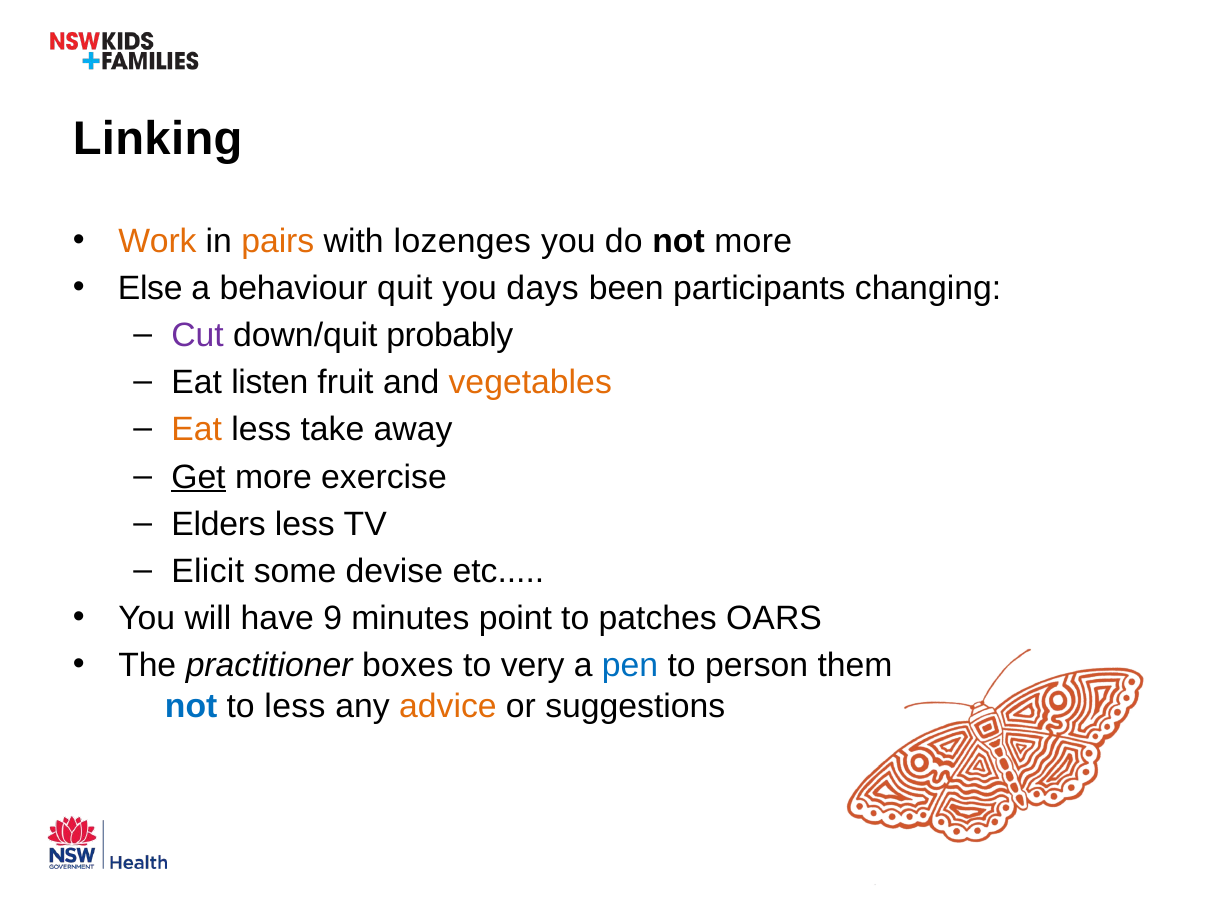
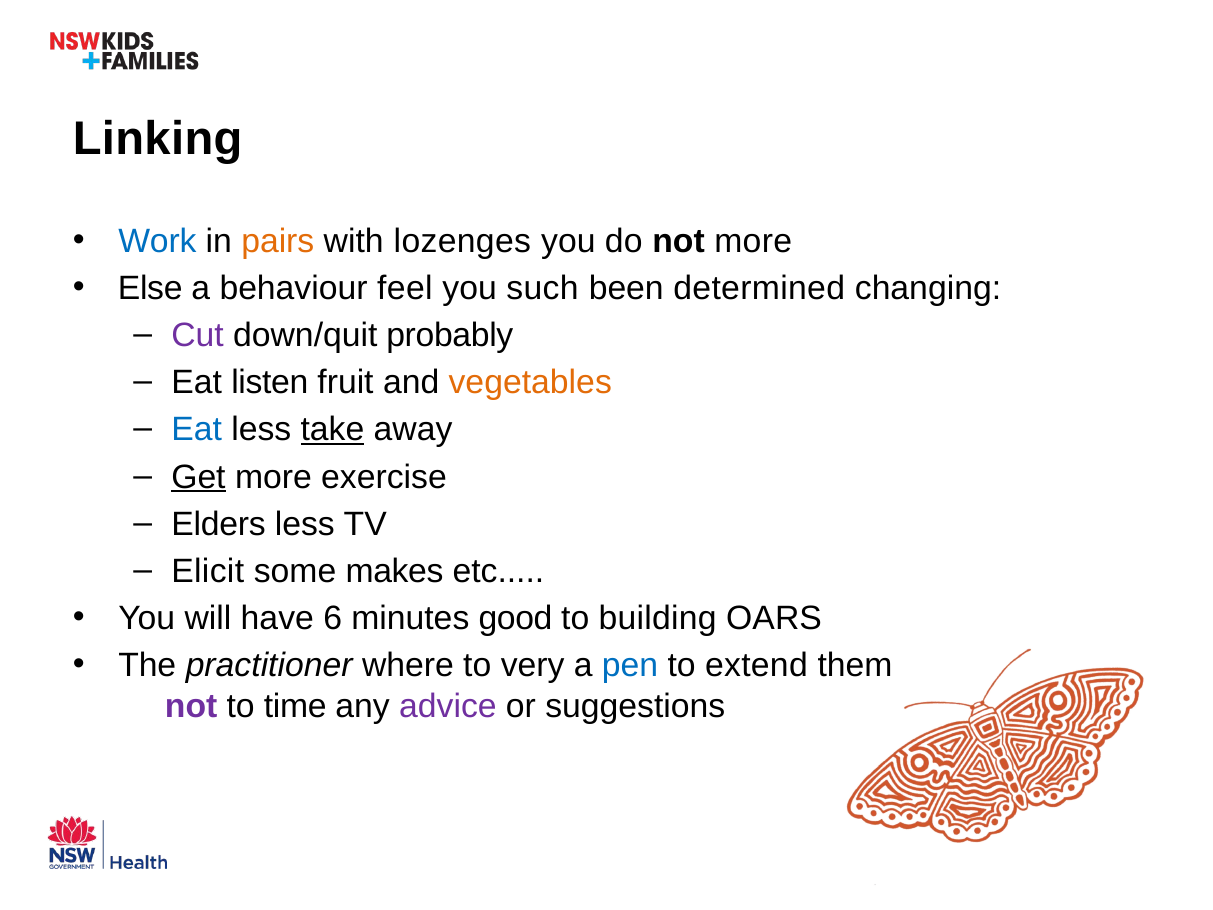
Work colour: orange -> blue (157, 241)
quit: quit -> feel (405, 288)
days: days -> such (543, 288)
participants: participants -> determined (759, 288)
Eat colour: orange -> blue (197, 430)
take underline: none -> present (332, 430)
devise: devise -> makes (395, 571)
9: 9 -> 6 (333, 618)
point: point -> good (516, 618)
patches: patches -> building (658, 618)
boxes: boxes -> where (408, 666)
person: person -> extend (756, 666)
not colour: blue -> purple (191, 706)
to less: less -> time (295, 706)
advice colour: orange -> purple (448, 706)
